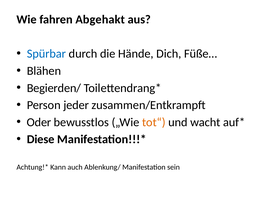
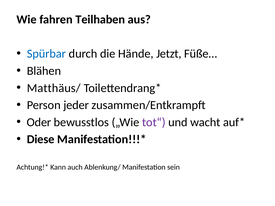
Abgehakt: Abgehakt -> Teilhaben (100, 20)
Dich: Dich -> Jetzt (169, 54)
Begierden/: Begierden/ -> Matthäus/ (54, 88)
tot“ colour: orange -> purple (154, 122)
